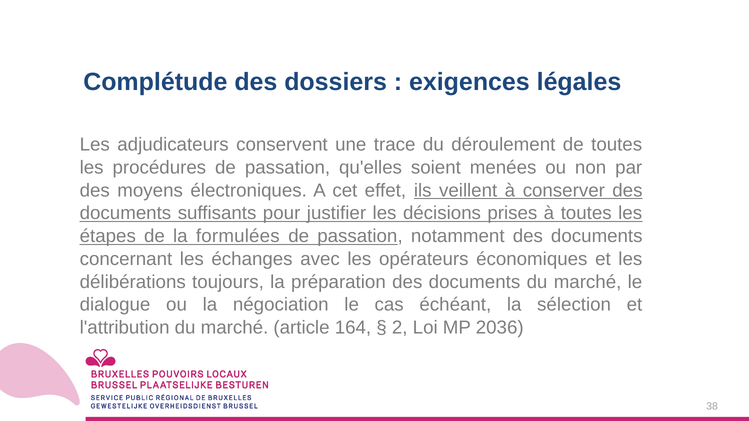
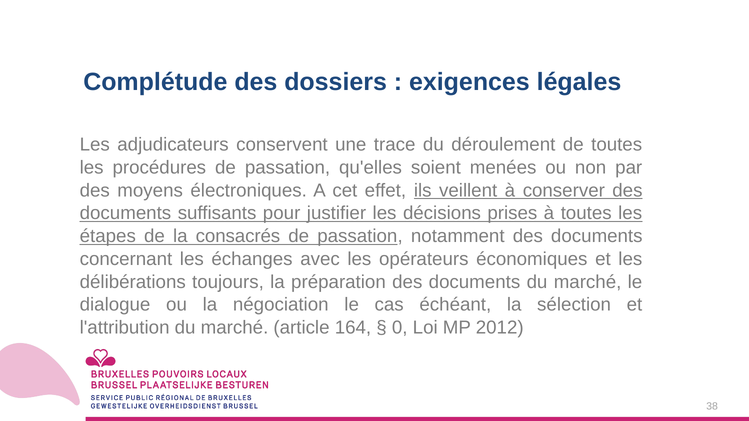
formulées: formulées -> consacrés (238, 236)
2: 2 -> 0 (400, 328)
2036: 2036 -> 2012 (500, 328)
